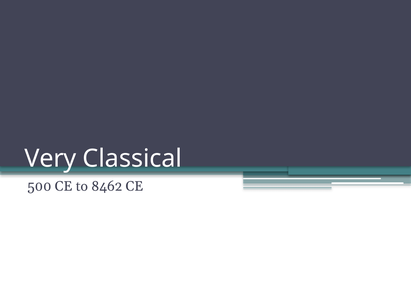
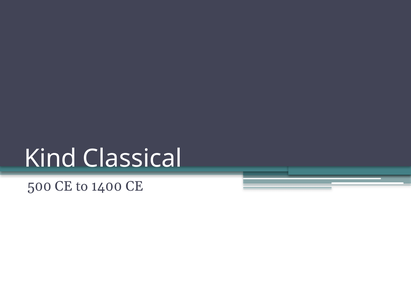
Very: Very -> Kind (50, 159)
8462: 8462 -> 1400 (107, 186)
